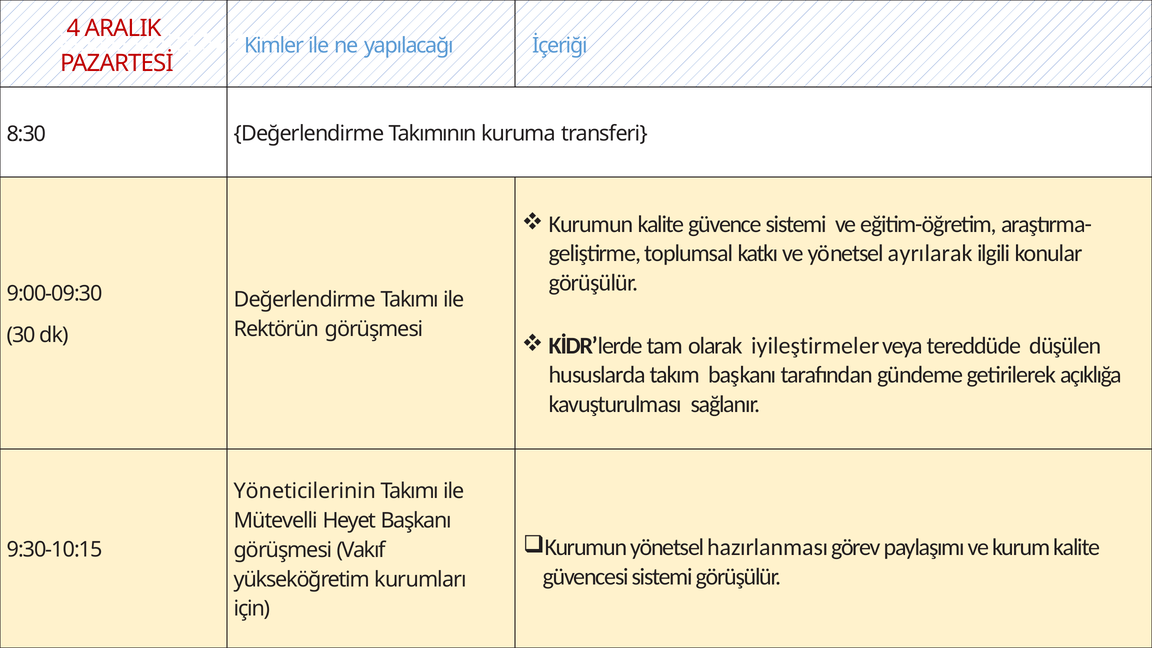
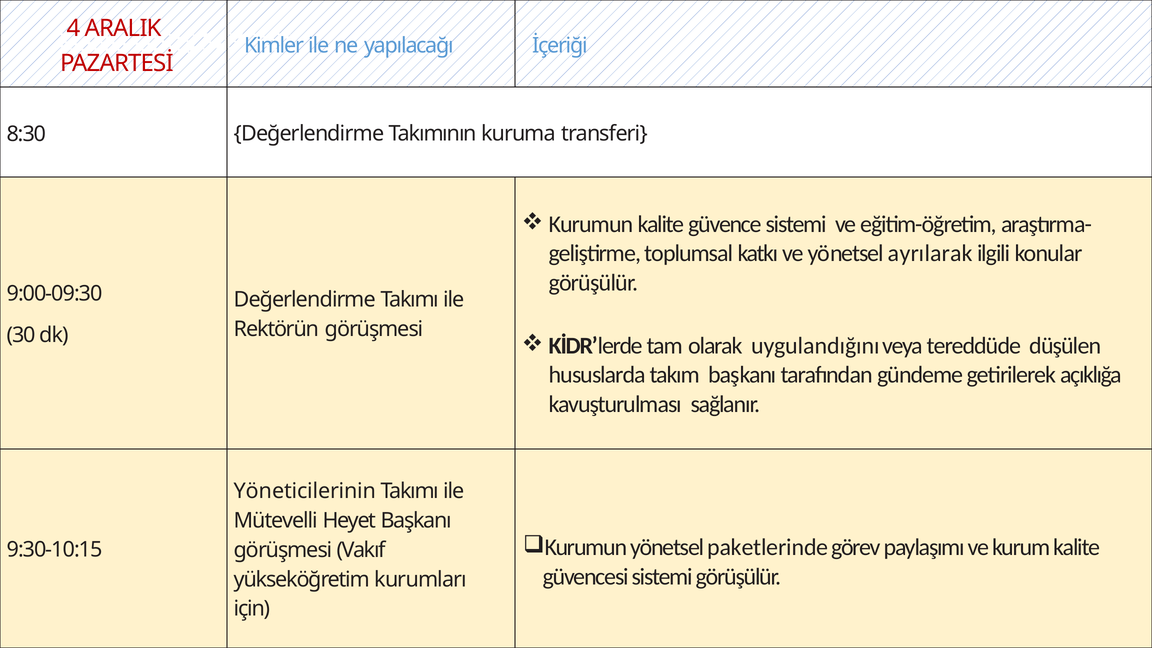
iyileştirmeler: iyileştirmeler -> uygulandığını (815, 346)
hazırlanması: hazırlanması -> paketlerinde (768, 547)
